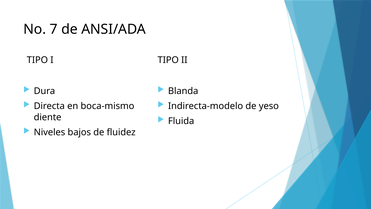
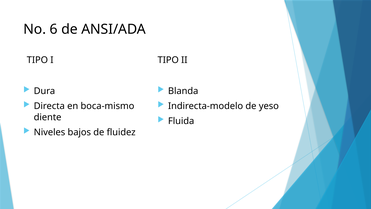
7: 7 -> 6 (54, 29)
